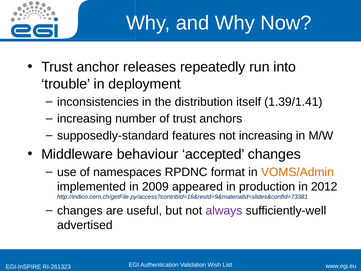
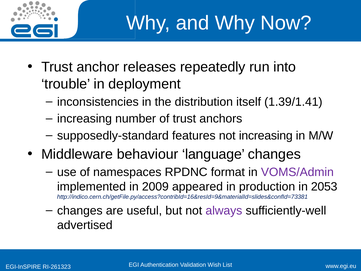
accepted: accepted -> language (213, 154)
VOMS/Admin colour: orange -> purple (297, 172)
2012: 2012 -> 2053 (324, 186)
